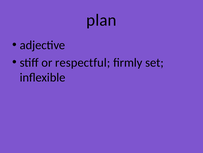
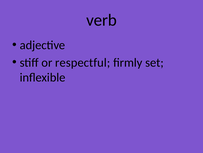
plan: plan -> verb (102, 20)
